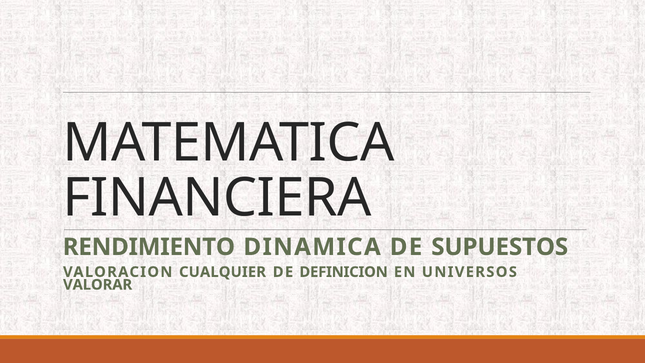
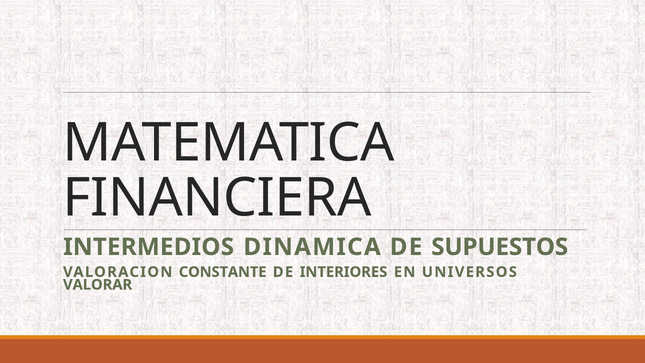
RENDIMIENTO: RENDIMIENTO -> INTERMEDIOS (149, 247)
CUALQUIER: CUALQUIER -> CONSTANTE (223, 272)
DEFINICION: DEFINICION -> INTERIORES (343, 272)
